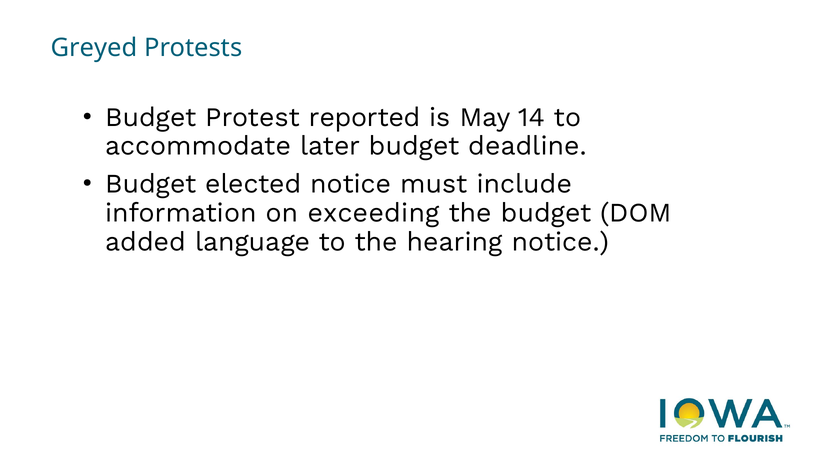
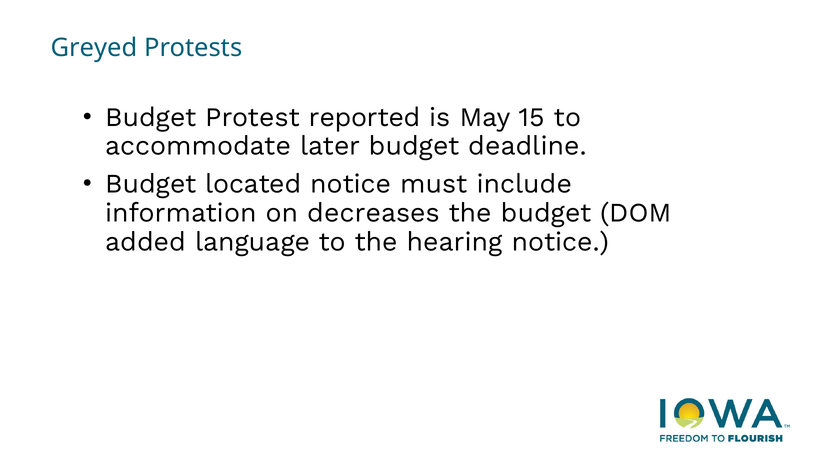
14: 14 -> 15 (532, 117)
elected: elected -> located (253, 184)
exceeding: exceeding -> decreases (374, 213)
